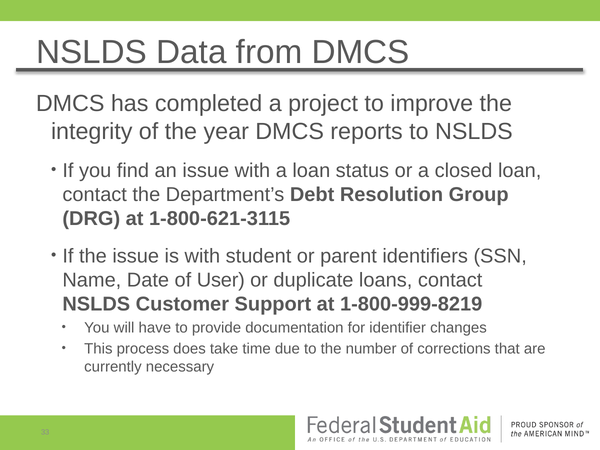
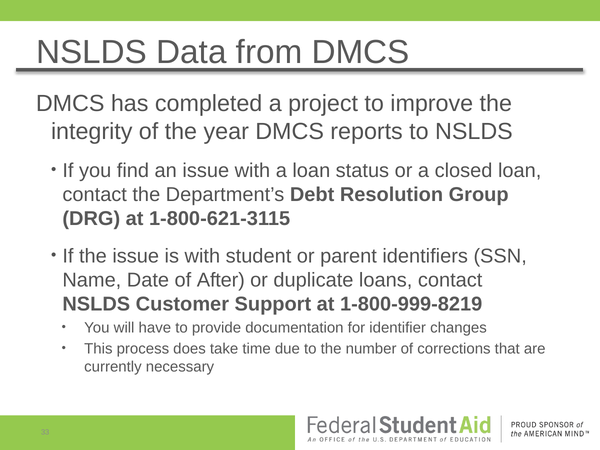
User: User -> After (221, 280)
